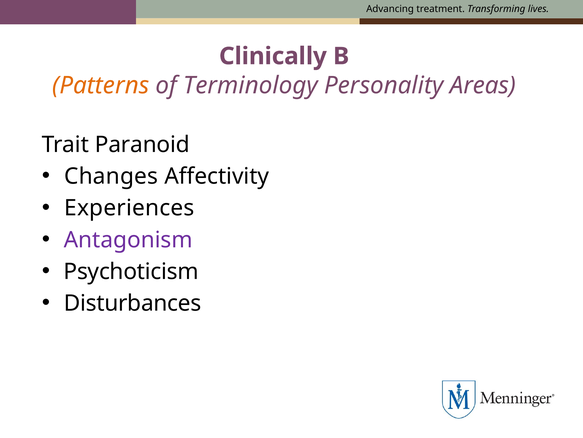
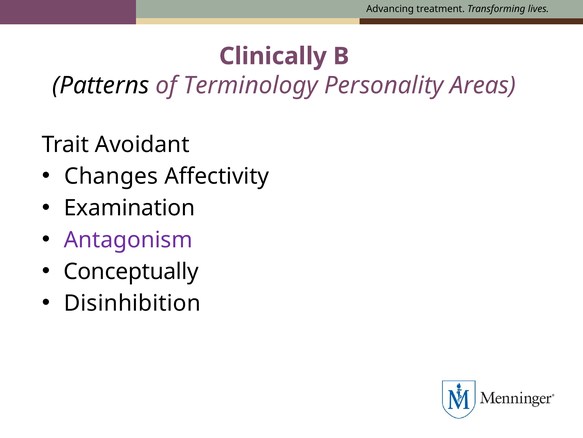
Patterns colour: orange -> black (101, 85)
Paranoid: Paranoid -> Avoidant (142, 144)
Experiences: Experiences -> Examination (129, 208)
Psychoticism: Psychoticism -> Conceptually (131, 271)
Disturbances: Disturbances -> Disinhibition (132, 303)
